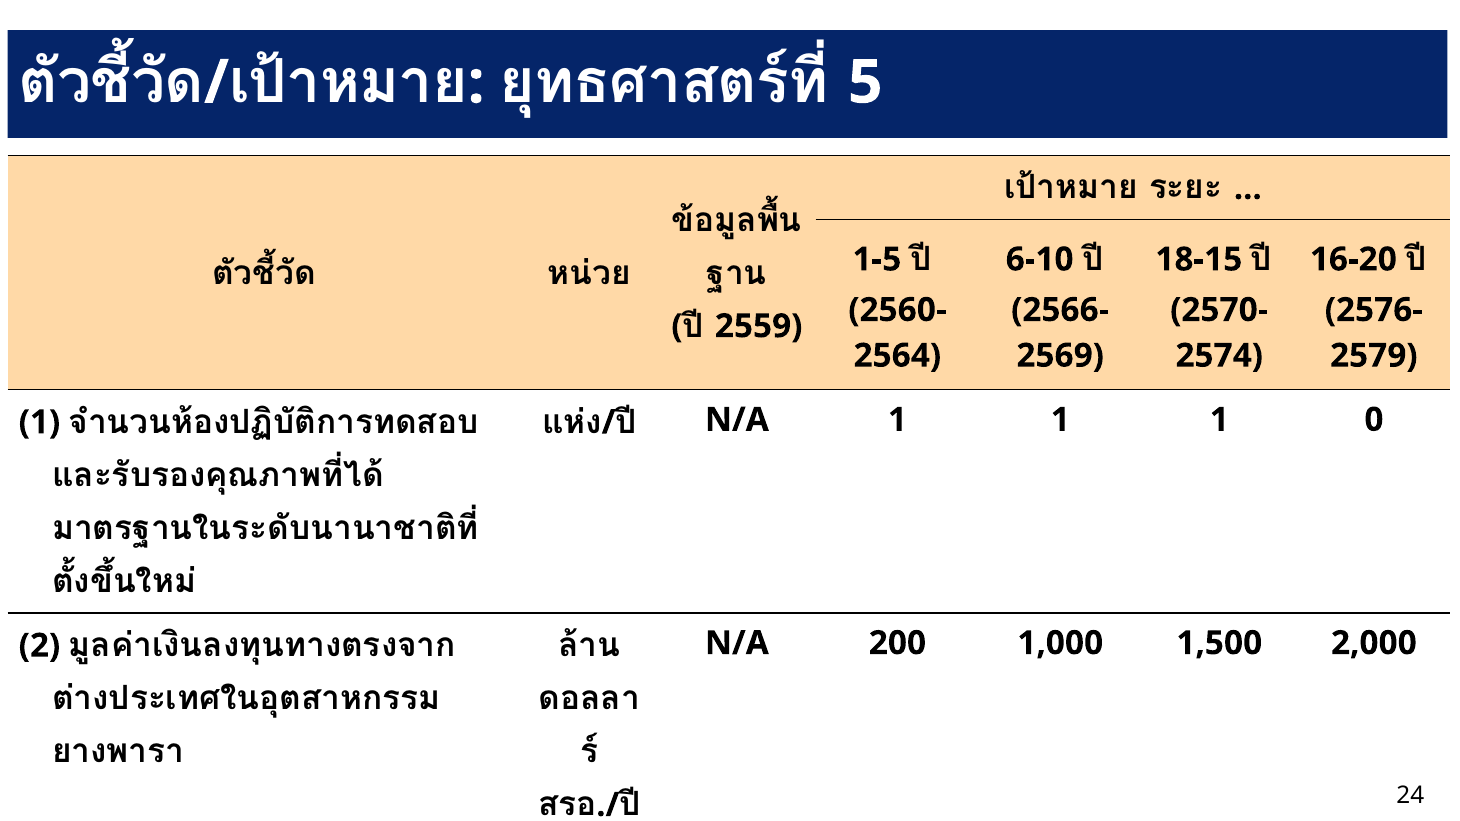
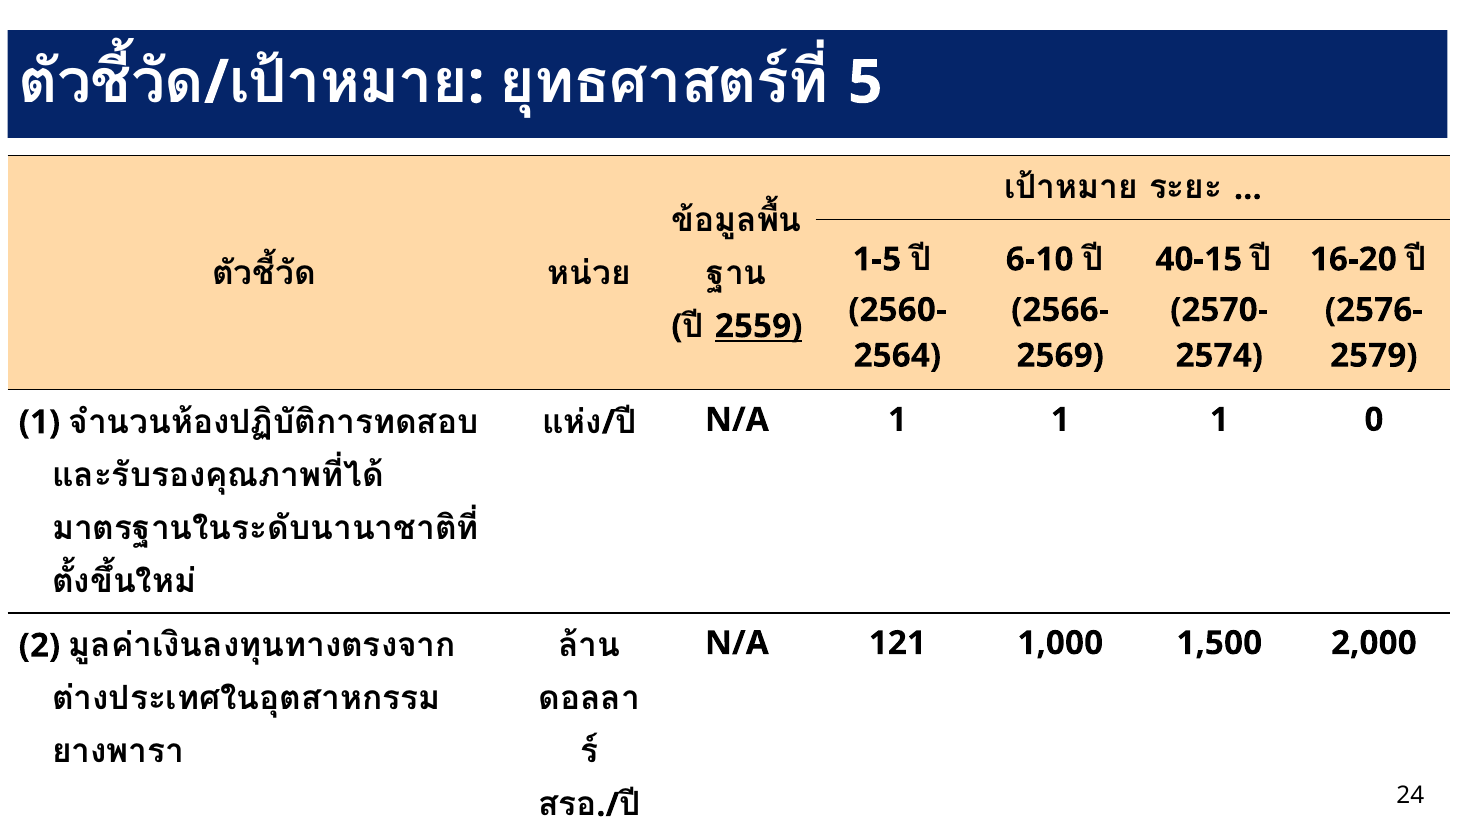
18-15: 18-15 -> 40-15 (1199, 260)
2559 underline: none -> present (759, 326)
200: 200 -> 121 (897, 643)
